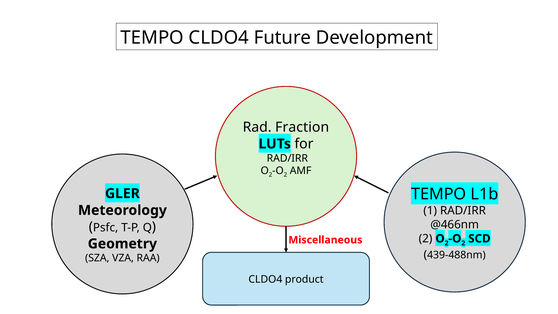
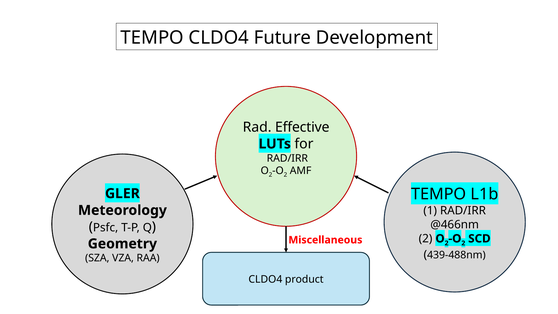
Fraction: Fraction -> Effective (302, 127)
